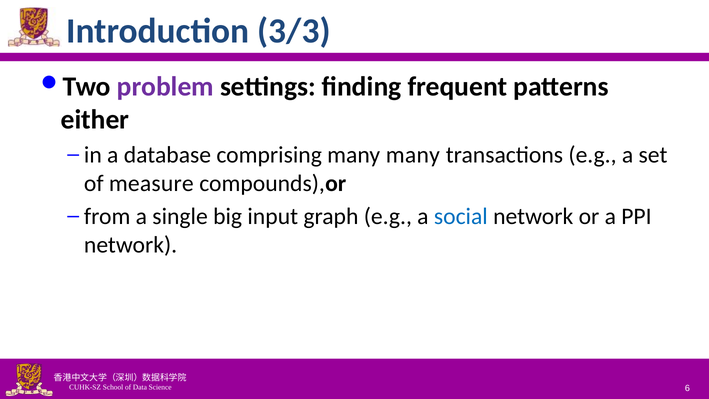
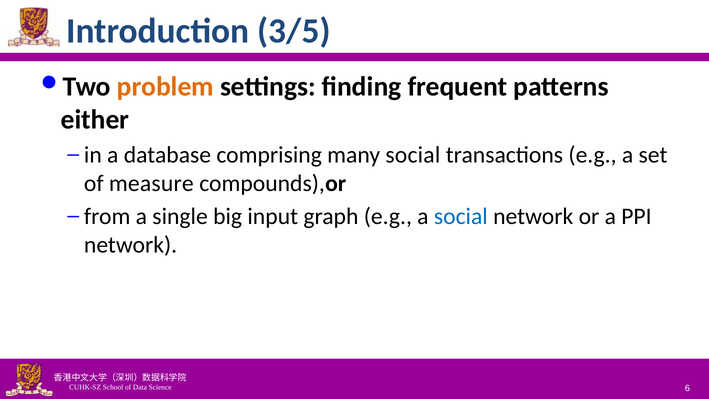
3/3: 3/3 -> 3/5 (294, 31)
problem colour: purple -> orange (165, 87)
many many: many -> social (413, 155)
